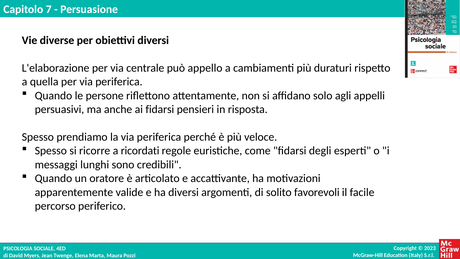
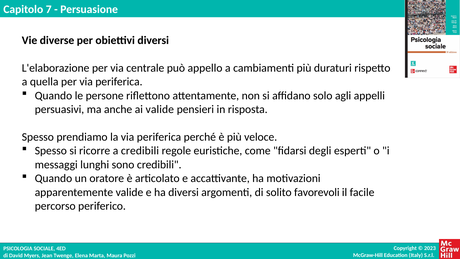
ai fidarsi: fidarsi -> valide (160, 109)
a ricordati: ricordati -> credibili (140, 151)
